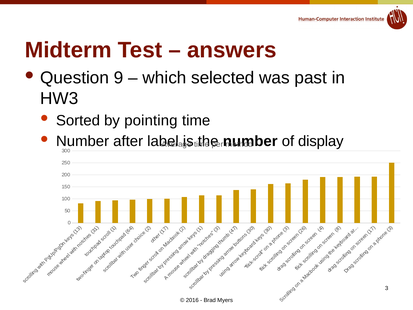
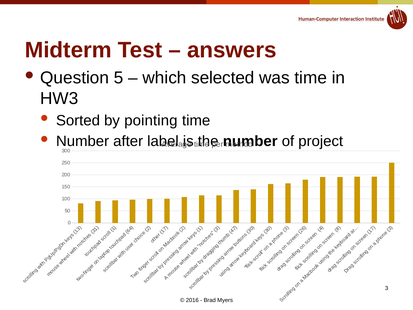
9: 9 -> 5 (119, 78)
was past: past -> time (311, 78)
display: display -> project (321, 141)
